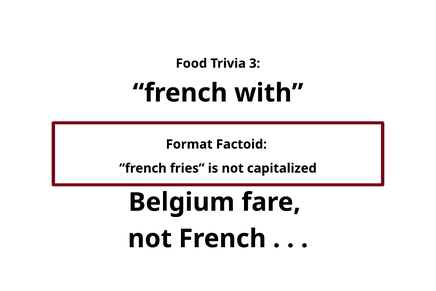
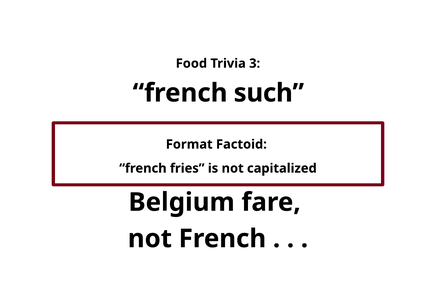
with: with -> such (269, 93)
